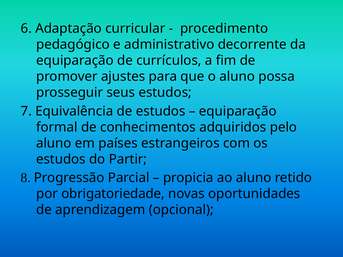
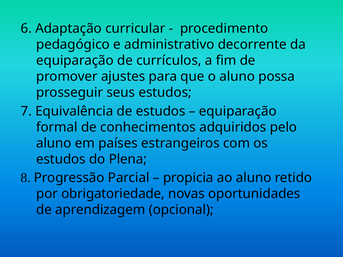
Partir: Partir -> Plena (128, 159)
